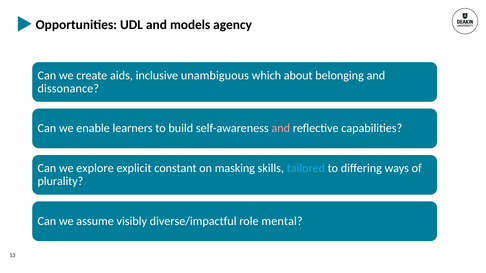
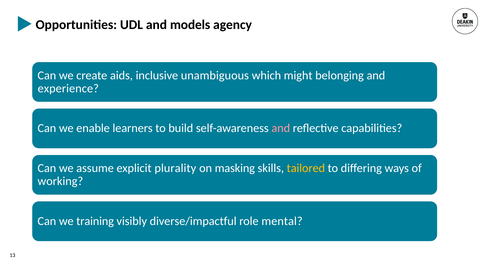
about: about -> might (298, 75)
dissonance: dissonance -> experience (68, 89)
explore: explore -> assume (95, 168)
constant: constant -> plurality (175, 168)
tailored colour: light blue -> yellow (306, 168)
plurality: plurality -> working (60, 182)
assume: assume -> training (95, 221)
